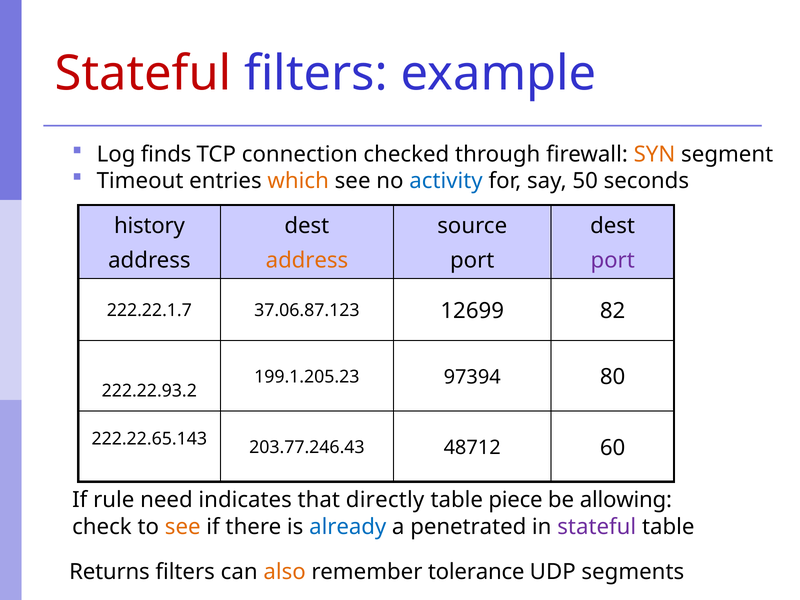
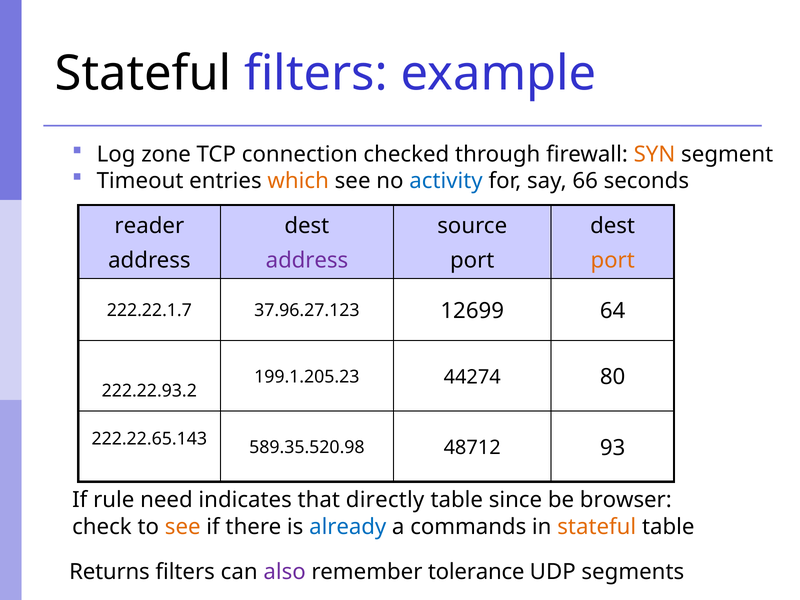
Stateful colour: red -> black (143, 73)
finds: finds -> zone (166, 154)
50: 50 -> 66 (585, 181)
history: history -> reader (149, 226)
address colour: orange -> purple (307, 261)
port colour: purple -> orange (613, 261)
37.06.87.123: 37.06.87.123 -> 37.96.27.123 (307, 310)
82: 82 -> 64 (613, 311)
97394: 97394 -> 44274 (472, 377)
203.77.246.43: 203.77.246.43 -> 589.35.520.98 (307, 447)
60: 60 -> 93 (613, 448)
piece: piece -> since (515, 500)
allowing: allowing -> browser (626, 500)
penetrated: penetrated -> commands (468, 527)
stateful colour: purple -> orange (597, 527)
also colour: orange -> purple (285, 572)
